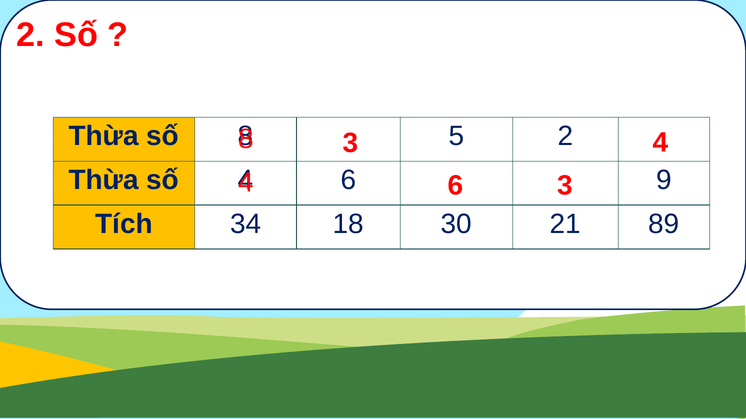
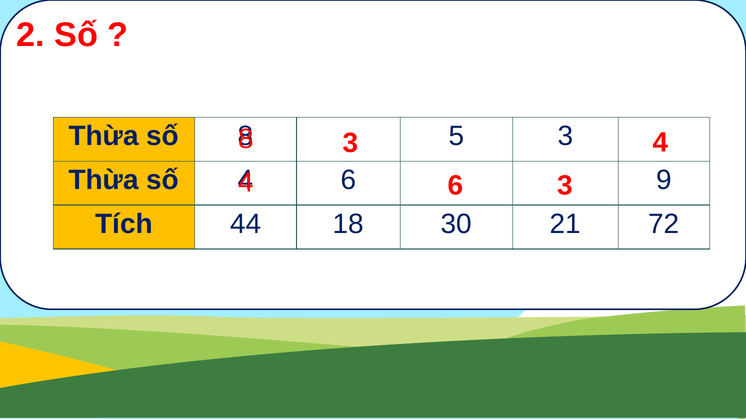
5 2: 2 -> 3 (565, 136)
34: 34 -> 44 (246, 224)
89: 89 -> 72 (664, 224)
